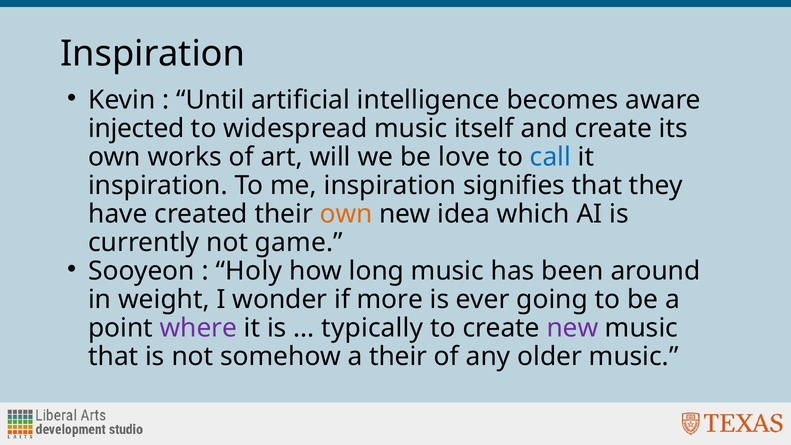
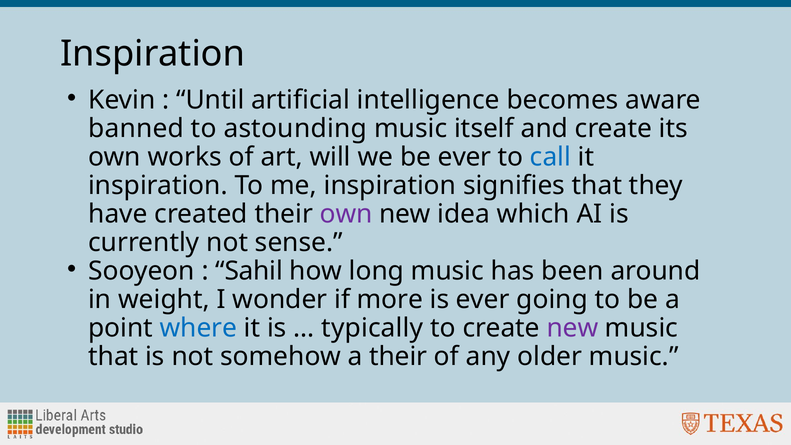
injected: injected -> banned (136, 129)
widespread: widespread -> astounding (295, 129)
be love: love -> ever (465, 157)
own colour: orange -> purple (346, 214)
game: game -> sense (299, 243)
Holy: Holy -> Sahil (249, 271)
where colour: purple -> blue (198, 328)
